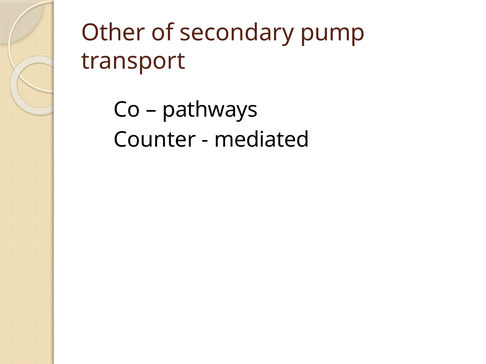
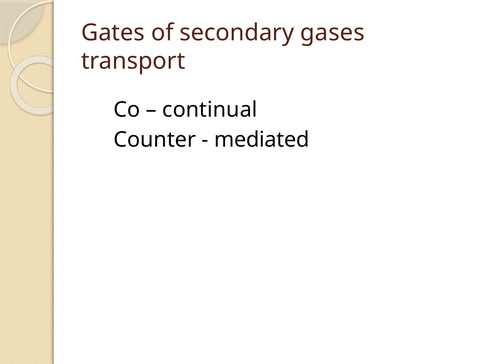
Other: Other -> Gates (113, 33)
pump: pump -> gases (332, 33)
pathways: pathways -> continual (210, 110)
